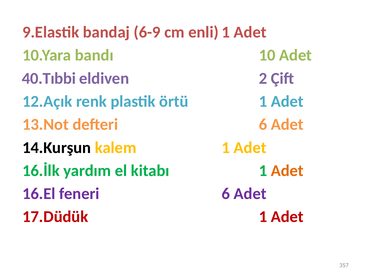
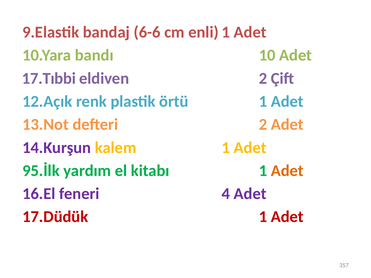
6-9: 6-9 -> 6-6 (147, 32)
40.Tıbbi: 40.Tıbbi -> 17.Tıbbi (49, 78)
defteri 6: 6 -> 2 (263, 125)
14.Kurşun colour: black -> purple (57, 148)
16.İlk: 16.İlk -> 95.İlk (41, 171)
feneri 6: 6 -> 4 (226, 194)
